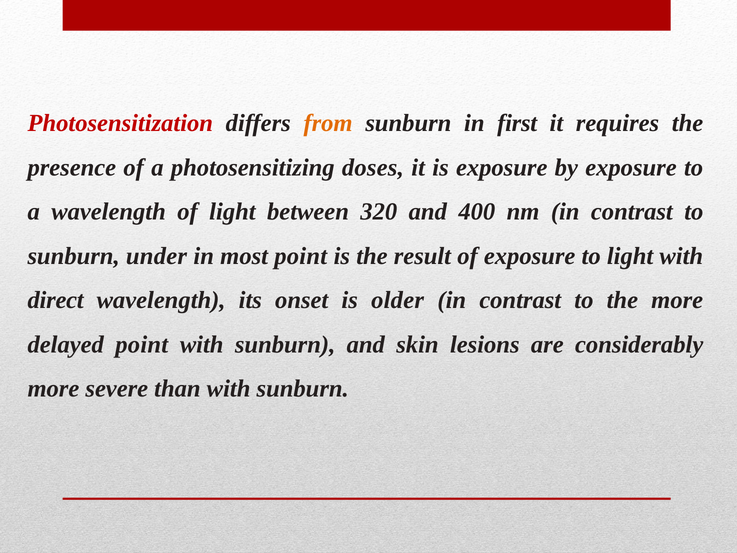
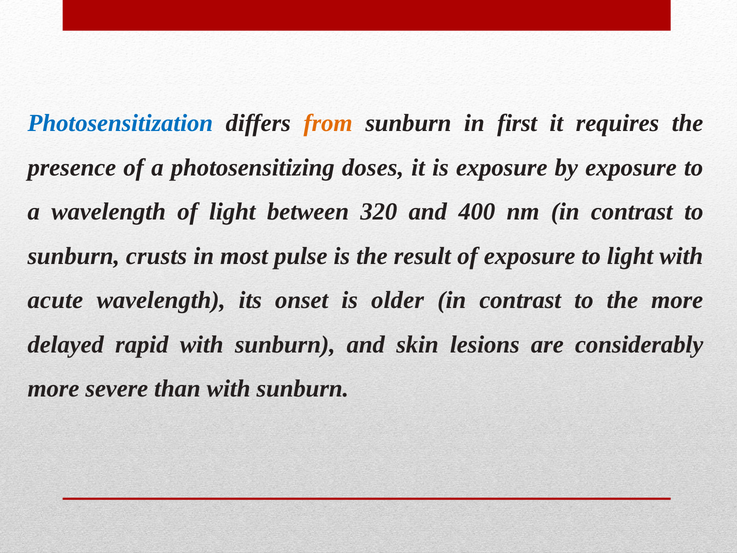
Photosensitization colour: red -> blue (120, 123)
under: under -> crusts (156, 256)
most point: point -> pulse (301, 256)
direct: direct -> acute (55, 300)
delayed point: point -> rapid (142, 344)
